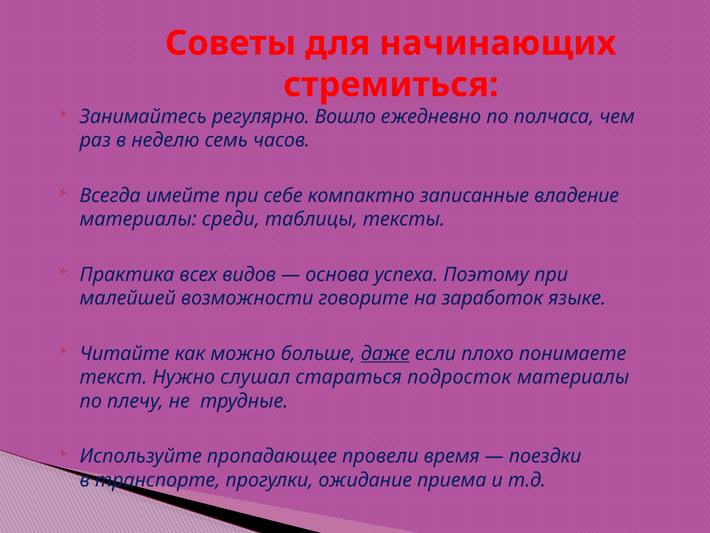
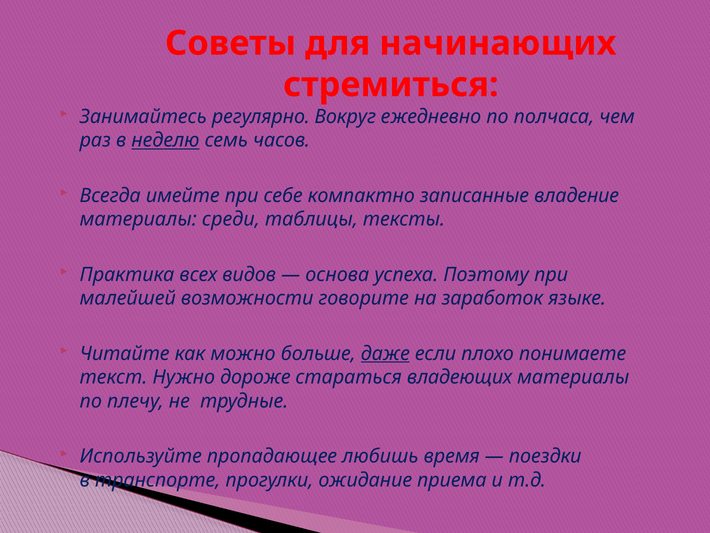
Вошло: Вошло -> Вокруг (345, 117)
неделю underline: none -> present (165, 140)
слушал: слушал -> дороже (255, 377)
подросток: подросток -> владеющих (460, 377)
провели: провели -> любишь (380, 456)
